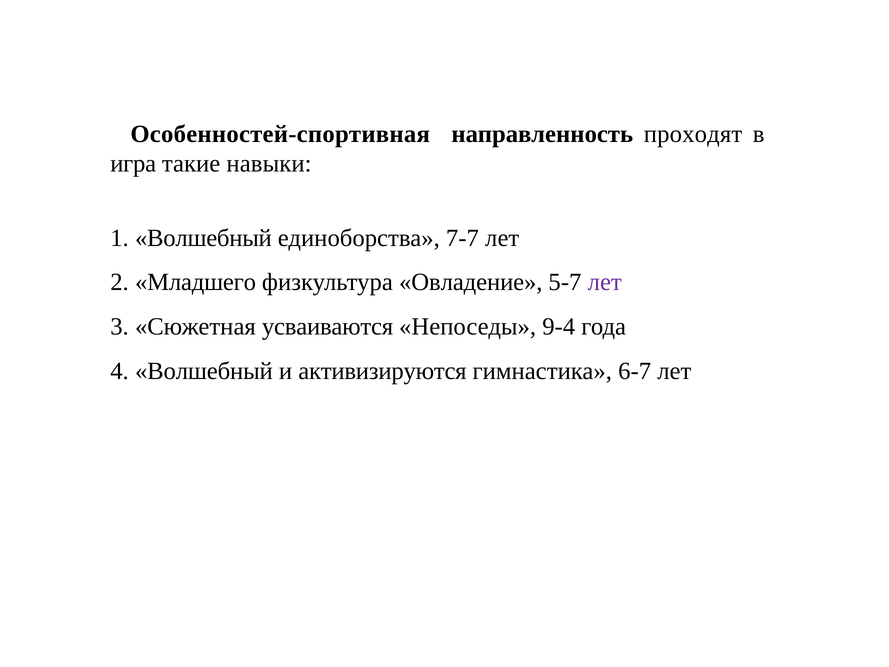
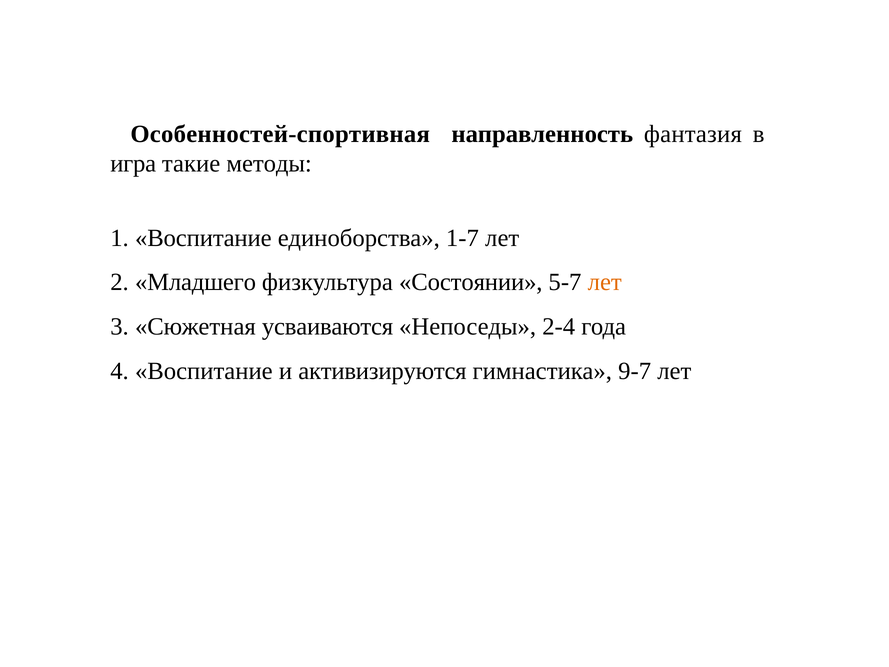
проходят: проходят -> фантазия (693, 134)
навыки: навыки -> методы (269, 164)
1 Волшебный: Волшебный -> Воспитание (203, 238)
7-7: 7-7 -> 1-7 (462, 238)
Овладение: Овладение -> Состоянии (471, 282)
лет colour: purple -> orange (605, 282)
9-4: 9-4 -> 2-4 (559, 327)
4 Волшебный: Волшебный -> Воспитание (204, 371)
6-7: 6-7 -> 9-7 (635, 371)
